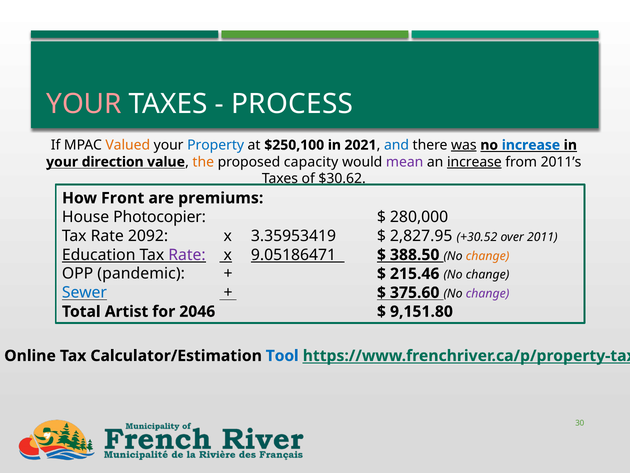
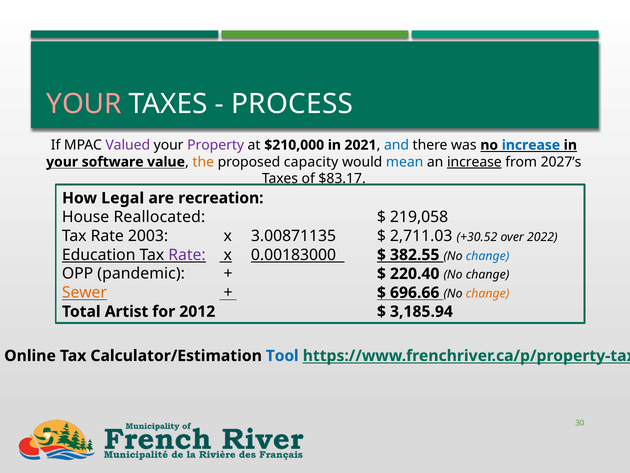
Valued colour: orange -> purple (128, 145)
Property colour: blue -> purple (216, 145)
$250,100: $250,100 -> $210,000 (294, 145)
was underline: present -> none (464, 145)
direction: direction -> software (113, 162)
mean colour: purple -> blue (405, 162)
2011’s: 2011’s -> 2027’s (561, 162)
$30.62: $30.62 -> $83.17 (342, 179)
Front: Front -> Legal (123, 198)
premiums: premiums -> recreation (221, 198)
Photocopier: Photocopier -> Reallocated (159, 217)
280,000: 280,000 -> 219,058 (419, 217)
2092: 2092 -> 2003 (148, 236)
3.35953419: 3.35953419 -> 3.00871135 (294, 236)
2,827.95: 2,827.95 -> 2,711.03 (421, 236)
2011: 2011 -> 2022 (542, 237)
9.05186471: 9.05186471 -> 0.00183000 (294, 255)
388.50: 388.50 -> 382.55 (415, 255)
change colour: orange -> blue (488, 256)
215.46: 215.46 -> 220.40 (415, 273)
Sewer colour: blue -> orange (84, 292)
375.60: 375.60 -> 696.66 (415, 292)
change colour: purple -> orange (488, 294)
2046: 2046 -> 2012 (197, 311)
9,151.80: 9,151.80 -> 3,185.94 (421, 311)
